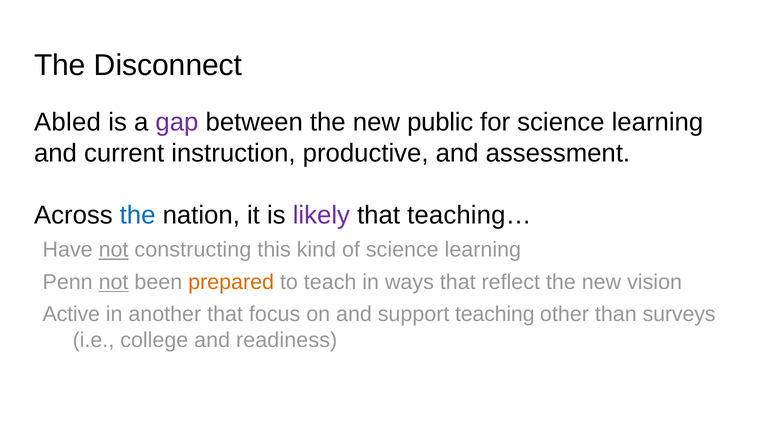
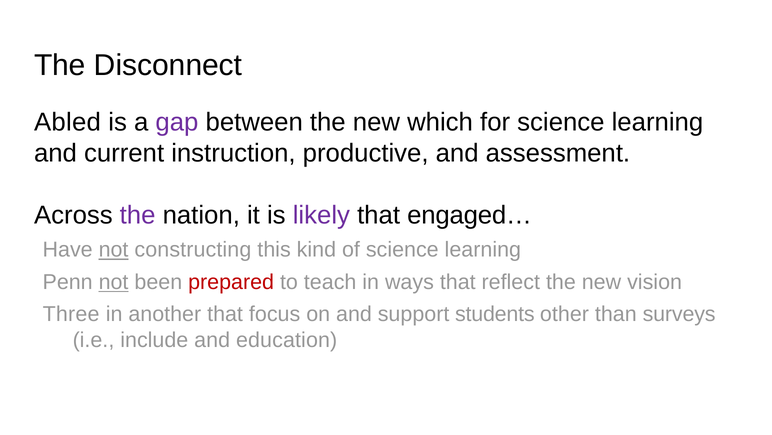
public: public -> which (440, 122)
the colour: blue -> purple (138, 215)
teaching…: teaching… -> engaged… (469, 215)
prepared colour: orange -> red (231, 282)
Active: Active -> Three (71, 314)
teaching: teaching -> students (495, 314)
college: college -> include (154, 339)
readiness: readiness -> education (287, 339)
